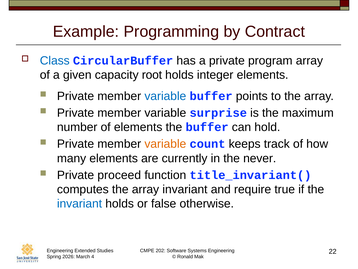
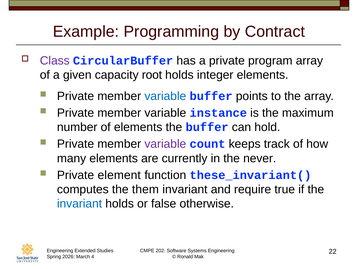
Class colour: blue -> purple (55, 60)
surprise: surprise -> instance (218, 113)
variable colour: orange -> purple (165, 144)
proceed: proceed -> element (119, 175)
title_invariant(: title_invariant( -> these_invariant( (250, 175)
computes the array: array -> them (145, 189)
